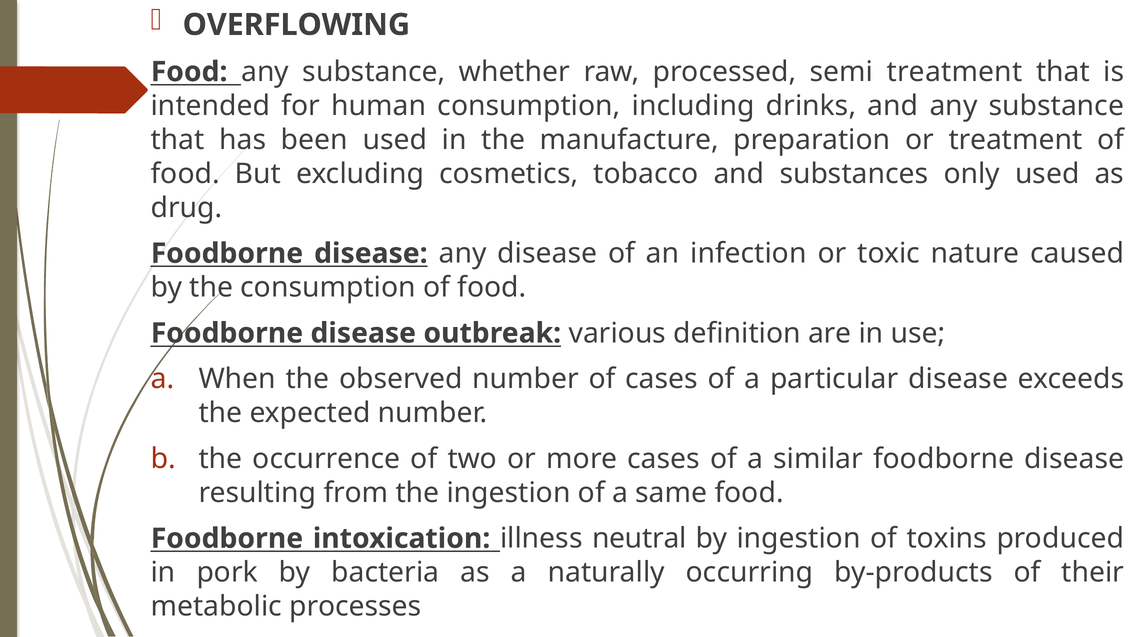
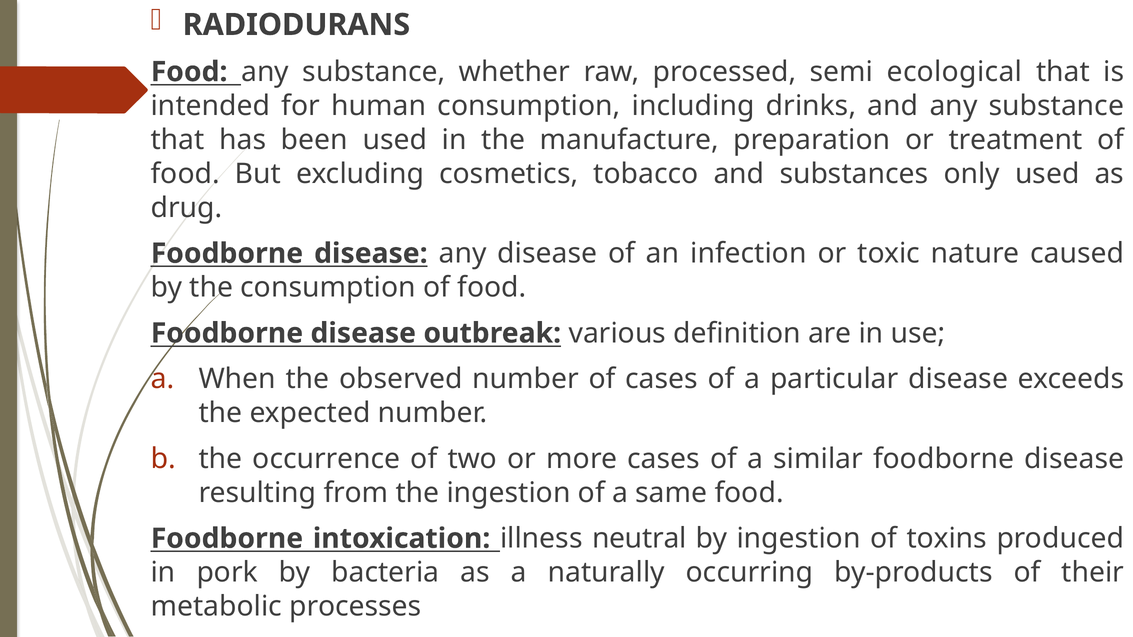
OVERFLOWING: OVERFLOWING -> RADIODURANS (296, 25)
semi treatment: treatment -> ecological (954, 72)
